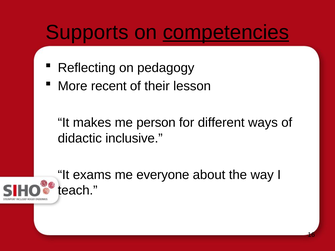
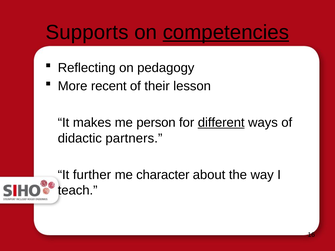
different underline: none -> present (221, 123)
inclusive: inclusive -> partners (134, 138)
exams: exams -> further (92, 175)
everyone: everyone -> character (163, 175)
